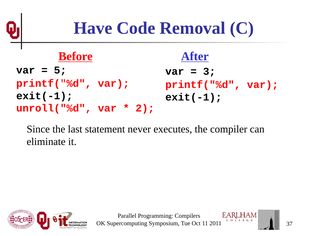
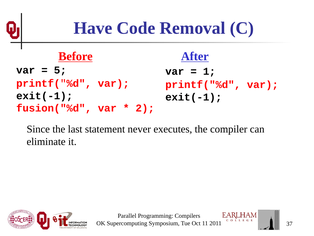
3: 3 -> 1 (209, 71)
unroll("%d: unroll("%d -> fusion("%d (54, 108)
